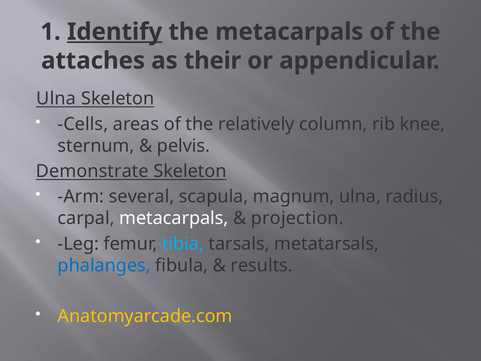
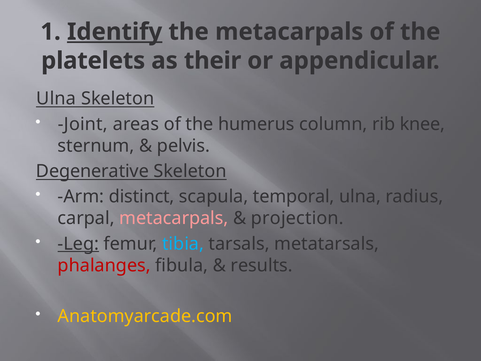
attaches: attaches -> platelets (93, 61)
Cells: Cells -> Joint (83, 124)
relatively: relatively -> humerus (256, 124)
Demonstrate: Demonstrate -> Degenerative (92, 171)
several: several -> distinct (142, 197)
magnum: magnum -> temporal (294, 197)
metacarpals colour: white -> pink (174, 218)
Leg underline: none -> present (78, 244)
phalanges colour: blue -> red (104, 265)
